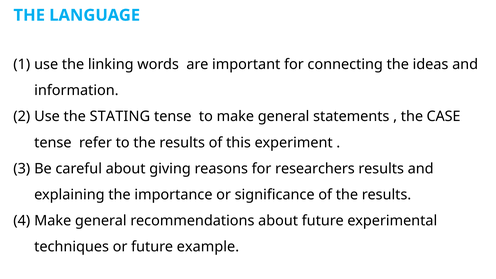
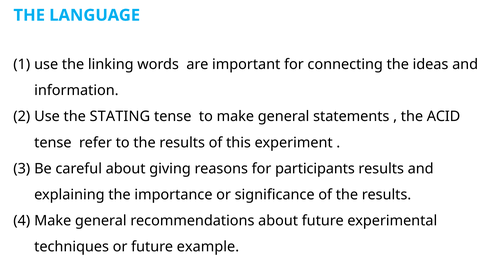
CASE: CASE -> ACID (444, 117)
researchers: researchers -> participants (315, 169)
